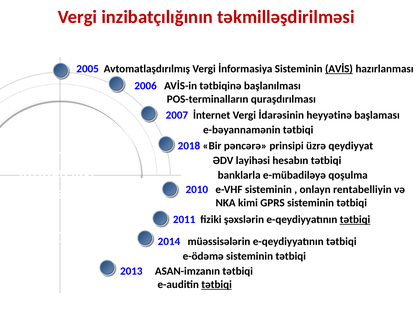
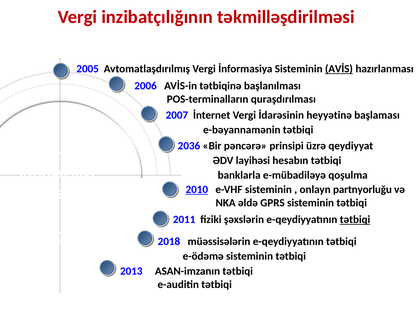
2018: 2018 -> 2036 (189, 146)
2010 underline: none -> present (197, 190)
rentabelliyin: rentabelliyin -> partnyorluğu (362, 190)
kimi: kimi -> əldə (248, 203)
2014: 2014 -> 2018 (169, 242)
tətbiqi underline: present -> none (217, 285)
